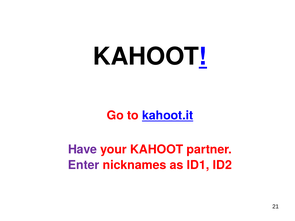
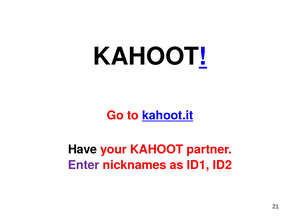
Have colour: purple -> black (83, 150)
